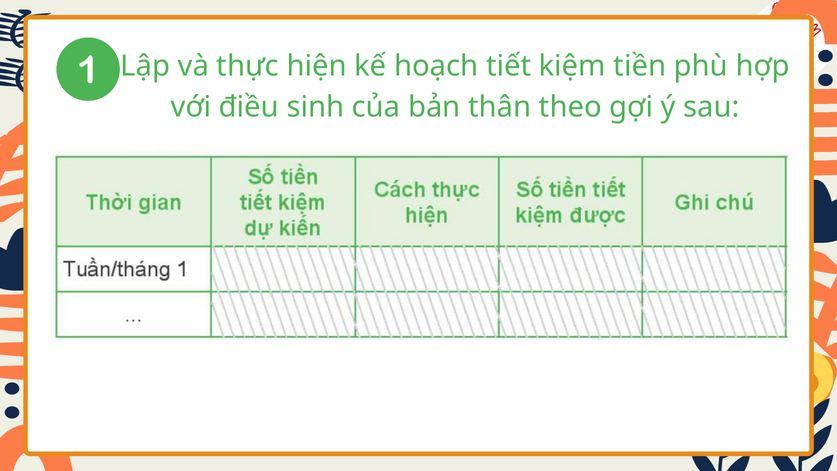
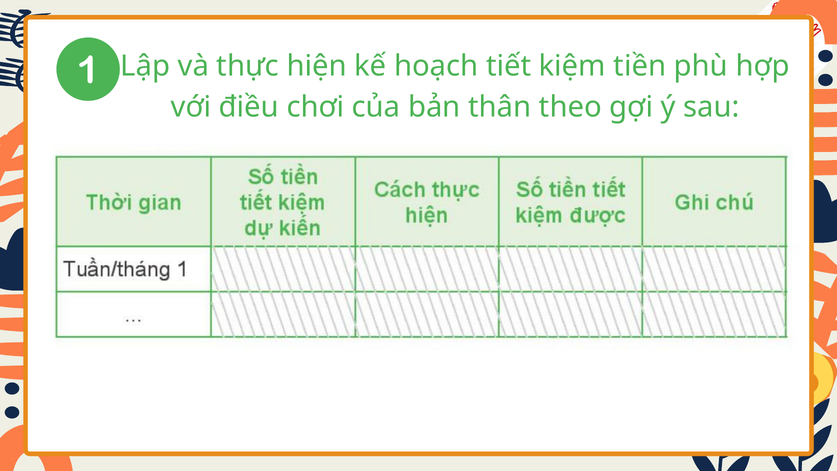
sinh: sinh -> chơi (315, 107)
